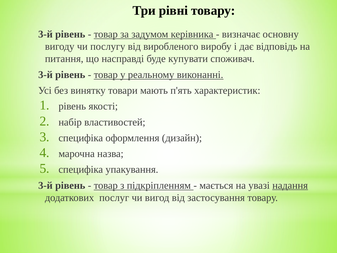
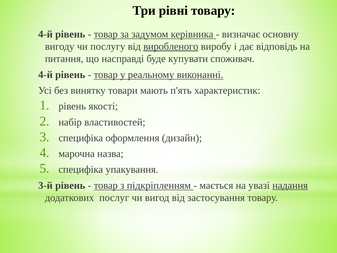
3-й: 3-й -> 4-й (45, 34)
виробленого underline: none -> present (171, 46)
3-й: 3-й -> 4-й (45, 75)
